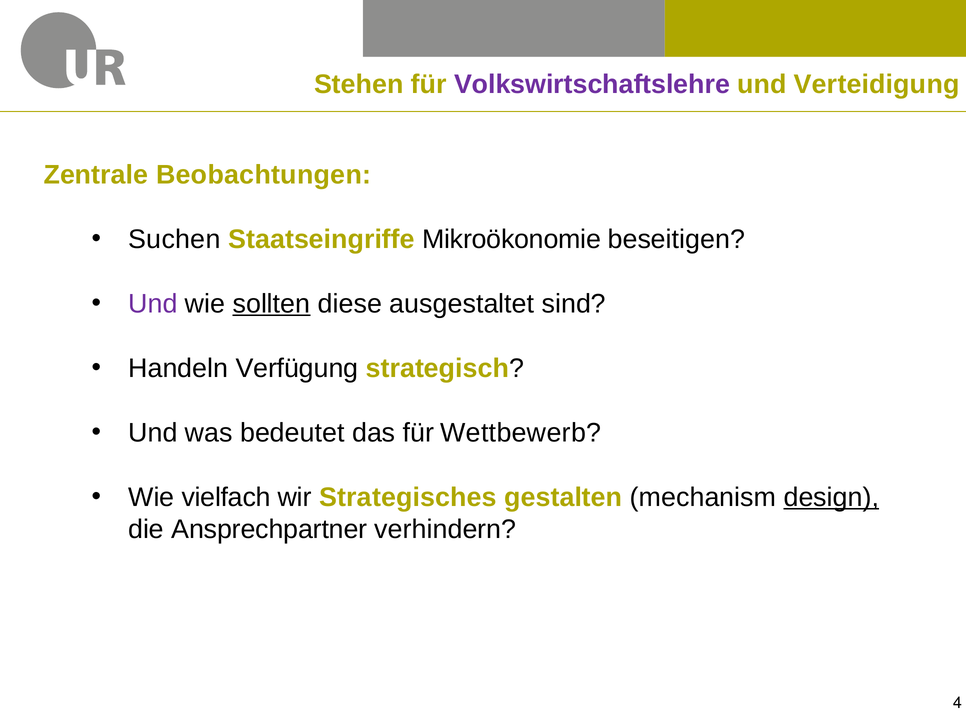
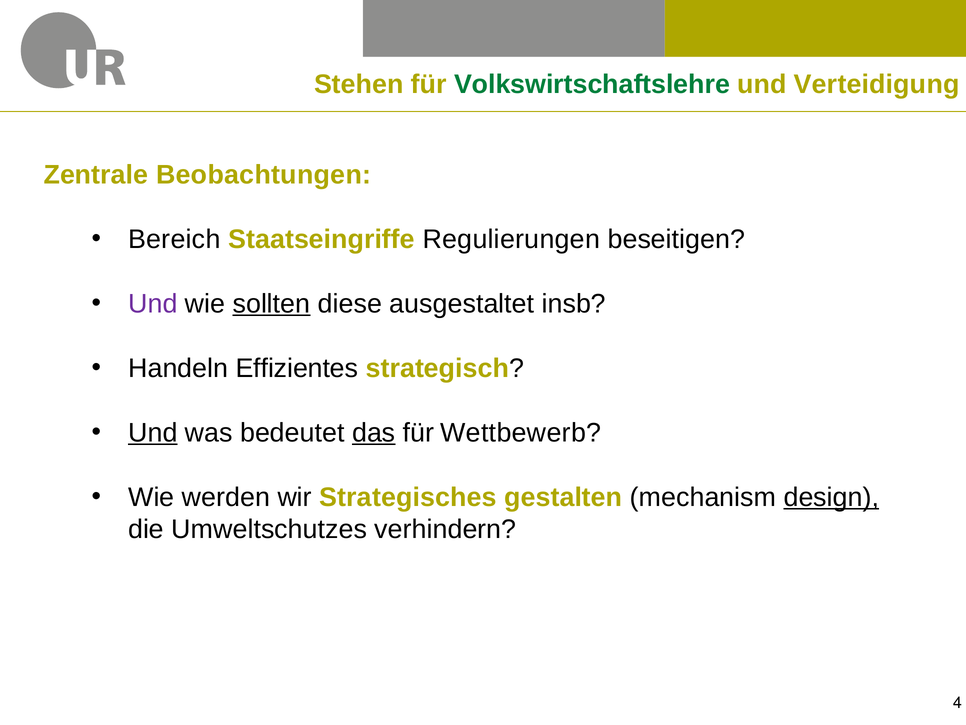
Volkswirtschaftslehre colour: purple -> green (592, 84)
Suchen: Suchen -> Bereich (174, 239)
Mikroökonomie: Mikroökonomie -> Regulierungen (511, 239)
sind: sind -> insb (574, 304)
Verfügung: Verfügung -> Effizientes (297, 368)
Und underline: none -> present (153, 432)
das underline: none -> present (374, 432)
vielfach: vielfach -> werden (226, 497)
Ansprechpartner: Ansprechpartner -> Umweltschutzes (269, 529)
